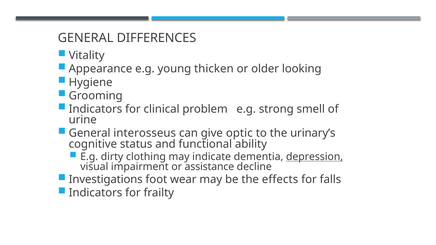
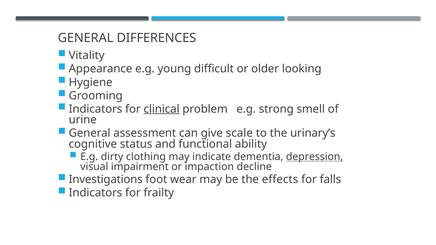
thicken: thicken -> difficult (214, 69)
clinical underline: none -> present (162, 109)
interosseus: interosseus -> assessment (145, 133)
optic: optic -> scale (239, 133)
assistance: assistance -> impaction (209, 167)
